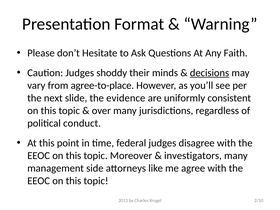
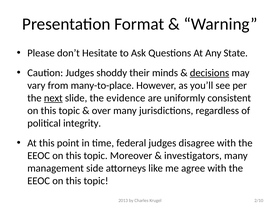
Faith: Faith -> State (236, 53)
agree-to-place: agree-to-place -> many-to-place (102, 85)
next underline: none -> present (53, 98)
conduct: conduct -> integrity (82, 123)
